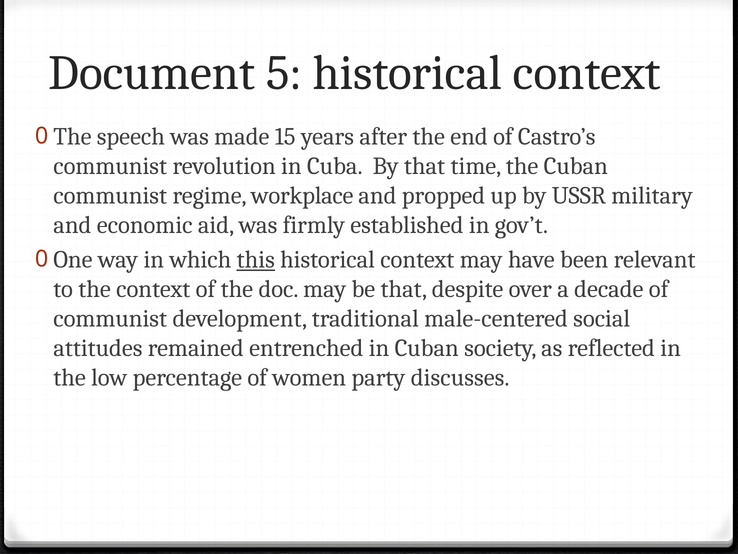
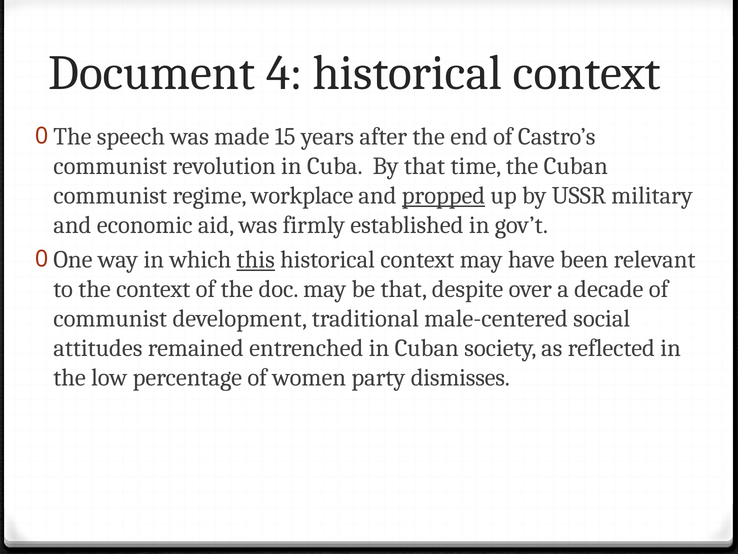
5: 5 -> 4 (284, 73)
propped underline: none -> present (443, 195)
discusses: discusses -> dismisses (460, 377)
